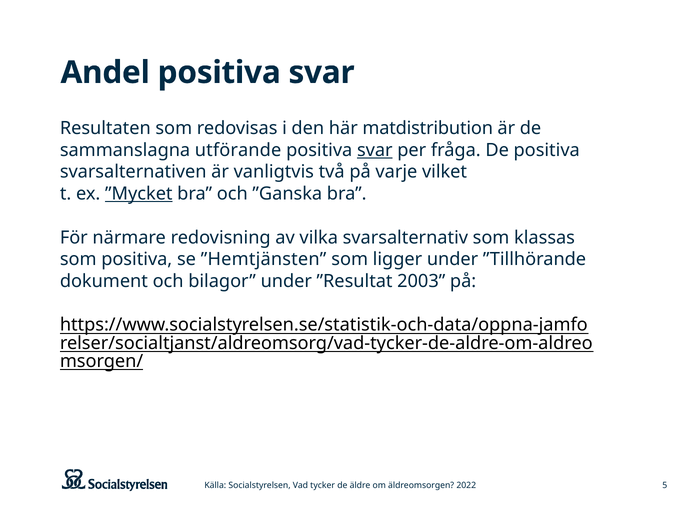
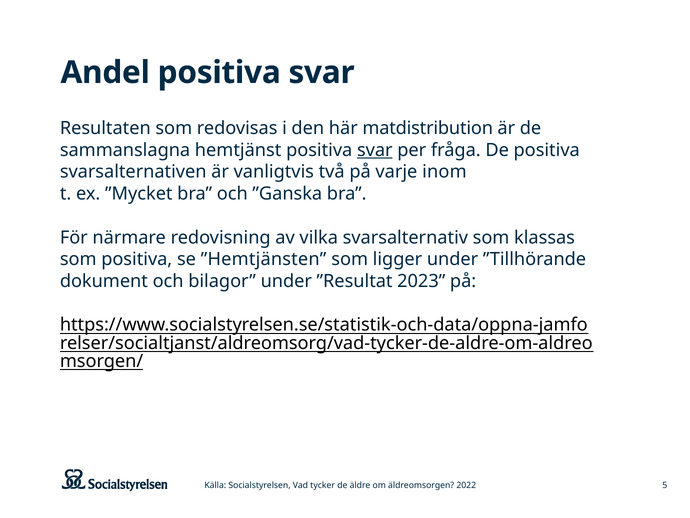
utförande: utförande -> hemtjänst (238, 150)
vilket: vilket -> inom (444, 172)
”Mycket underline: present -> none (139, 194)
2003: 2003 -> 2023 (421, 281)
